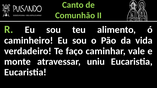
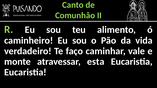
uniu: uniu -> esta (96, 62)
